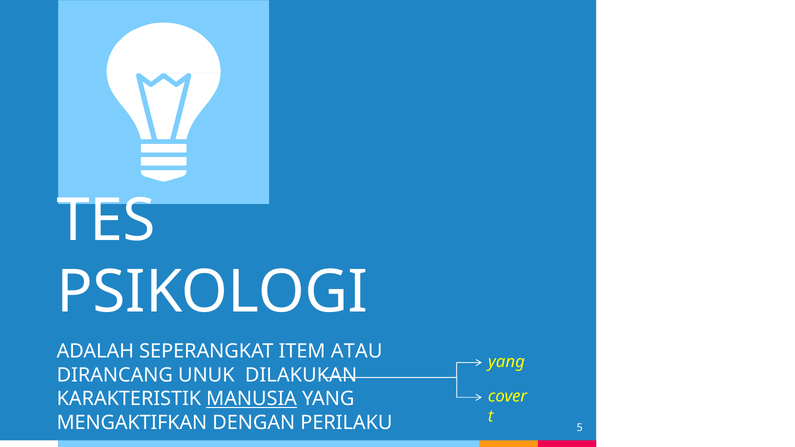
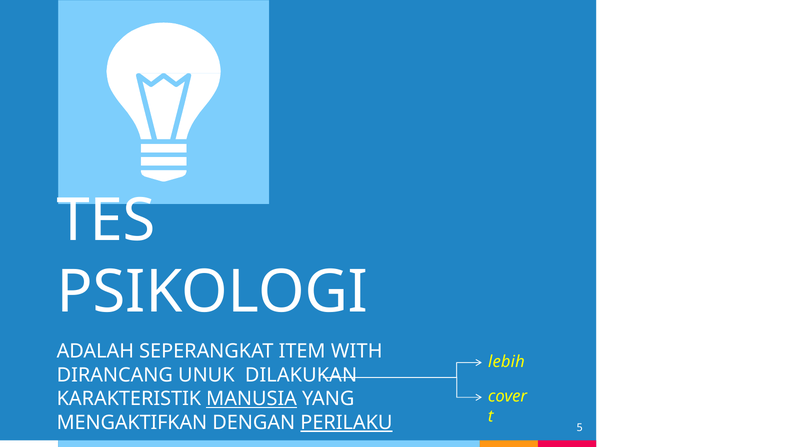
ATAU: ATAU -> WITH (357, 351)
yang: yang -> lebih (506, 362)
PERILAKU underline: none -> present (346, 423)
